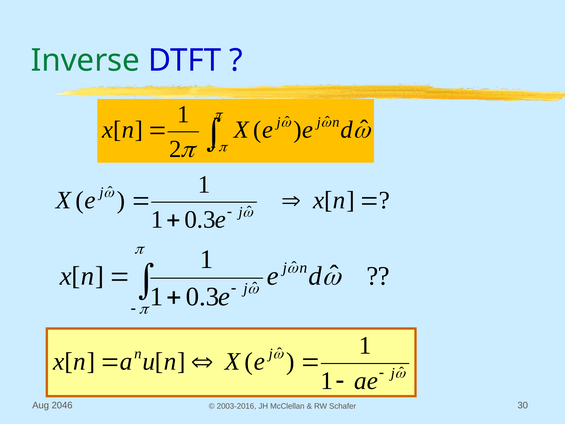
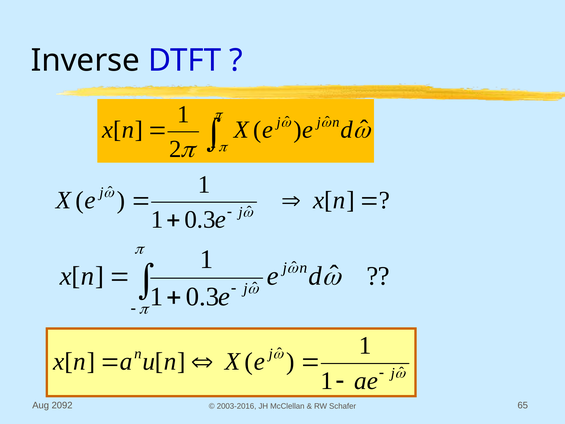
Inverse colour: green -> black (85, 61)
2046: 2046 -> 2092 (62, 405)
30: 30 -> 65 (523, 405)
